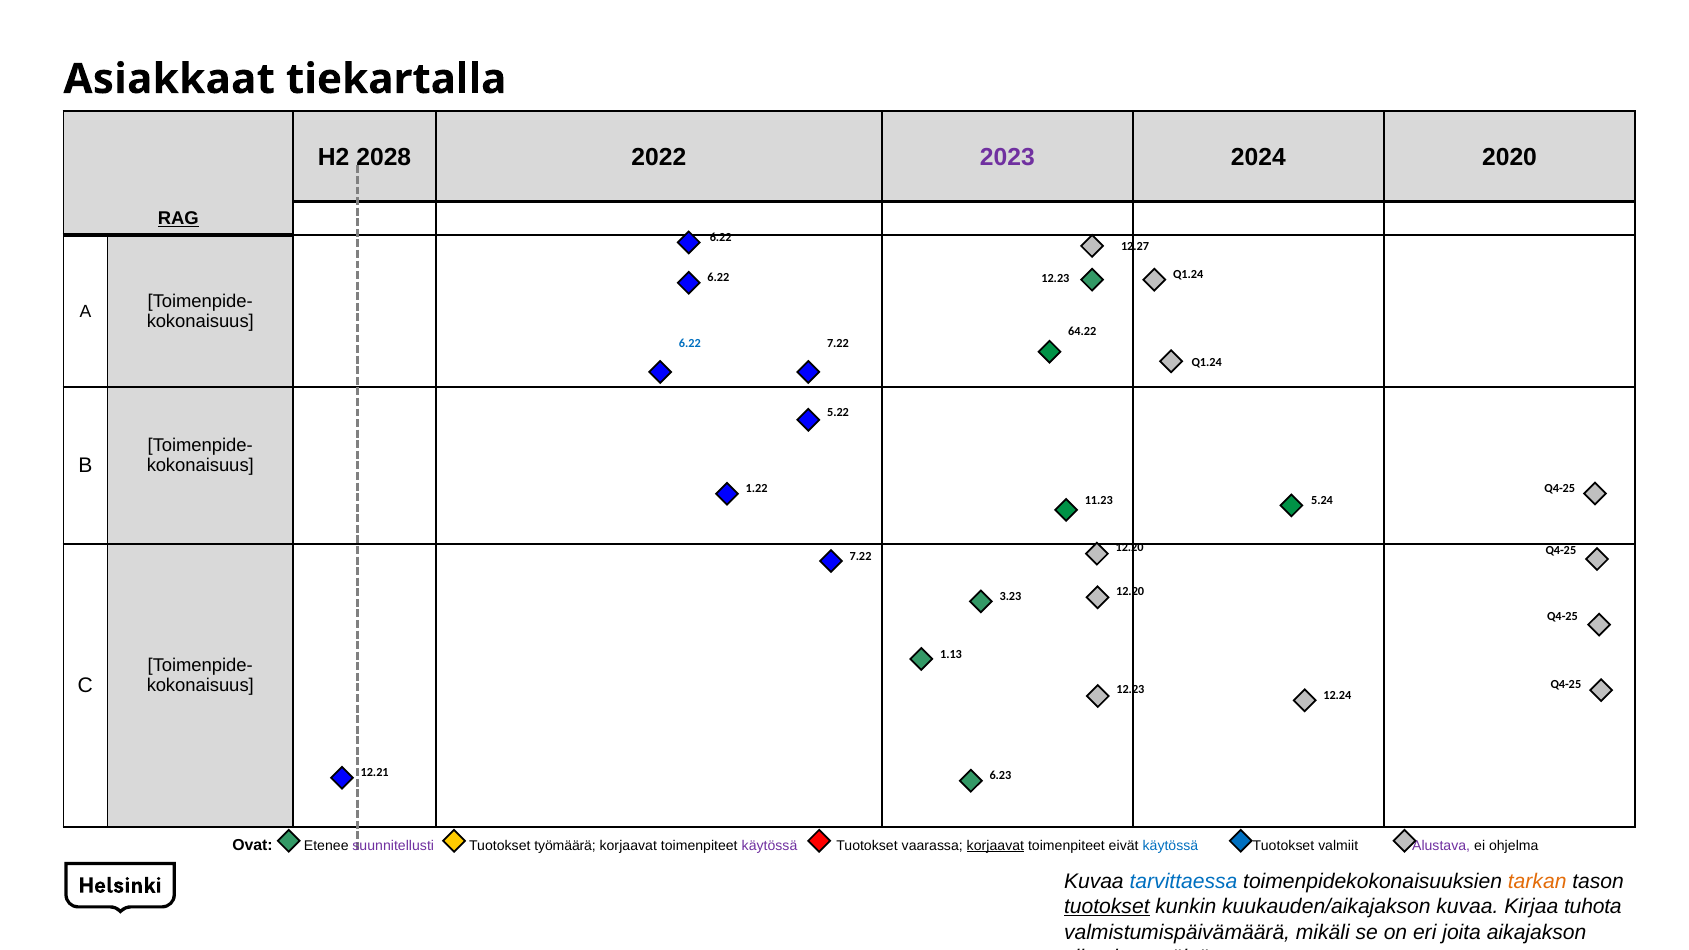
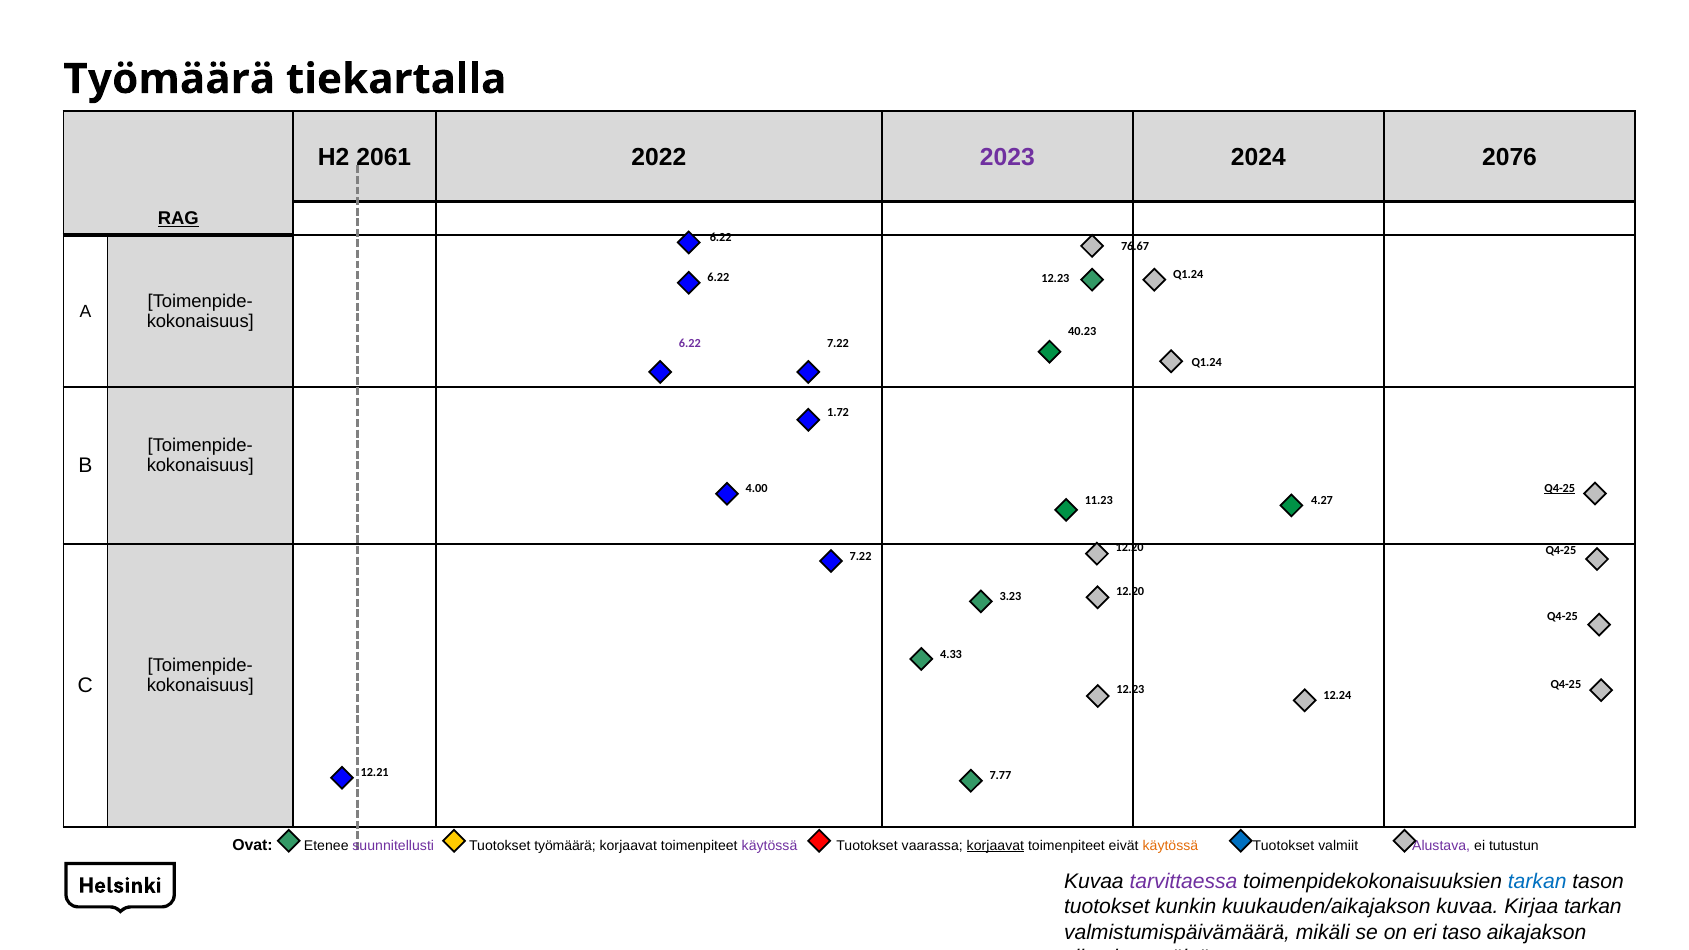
Asiakkaat: Asiakkaat -> Työmäärä (169, 79)
2028: 2028 -> 2061 (384, 157)
2020: 2020 -> 2076 (1509, 157)
12.27: 12.27 -> 76.67 (1135, 247)
64.22: 64.22 -> 40.23 (1082, 332)
6.22 colour: blue -> purple (690, 344)
5.22: 5.22 -> 1.72 (838, 412)
Q4-25 underline: none -> present (1560, 488)
1.22: 1.22 -> 4.00 (757, 489)
5.24: 5.24 -> 4.27 (1322, 500)
1.13: 1.13 -> 4.33 (951, 654)
6.23: 6.23 -> 7.77 (1000, 776)
käytössä colour: blue -> orange (1170, 846)
ohjelma: ohjelma -> tutustun (1514, 846)
tarvittaessa colour: blue -> purple (1184, 881)
tarkan colour: orange -> blue (1537, 881)
tuotokset underline: present -> none (1107, 907)
Kirjaa tuhota: tuhota -> tarkan (1593, 907)
joita: joita -> taso (1462, 932)
